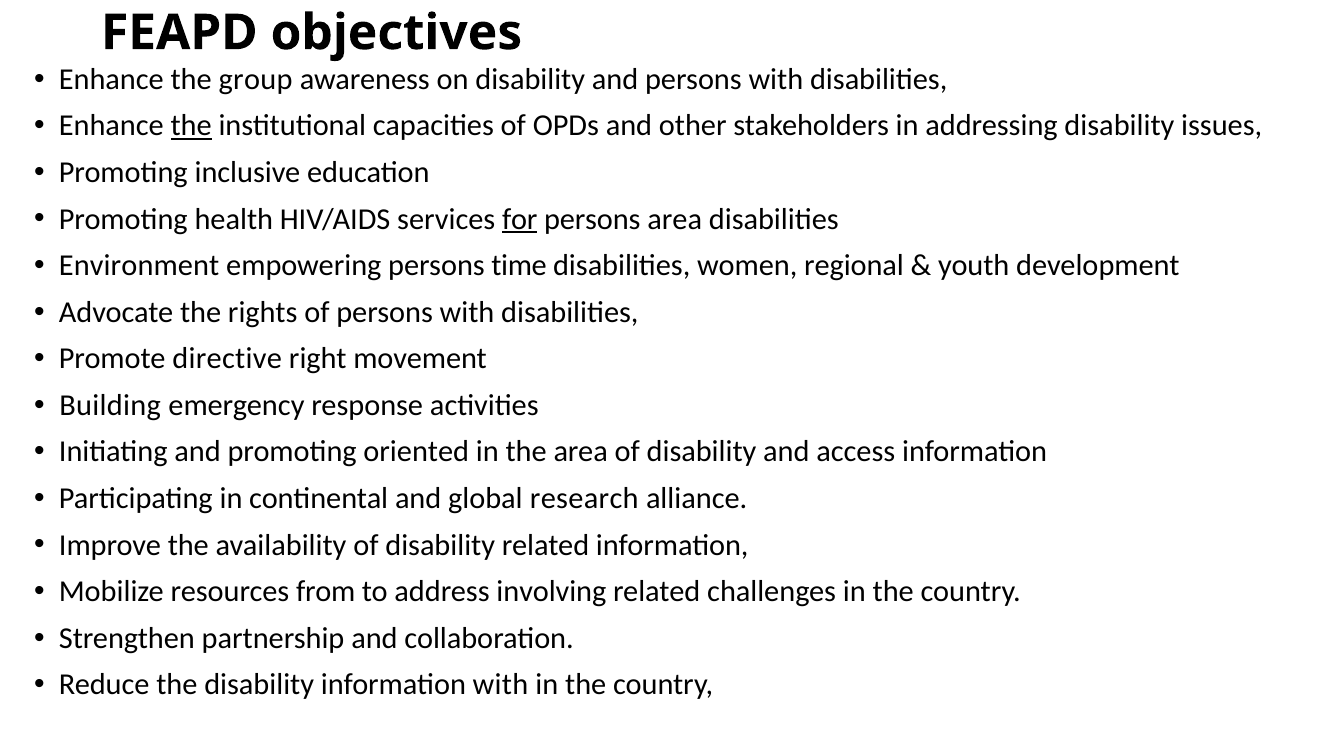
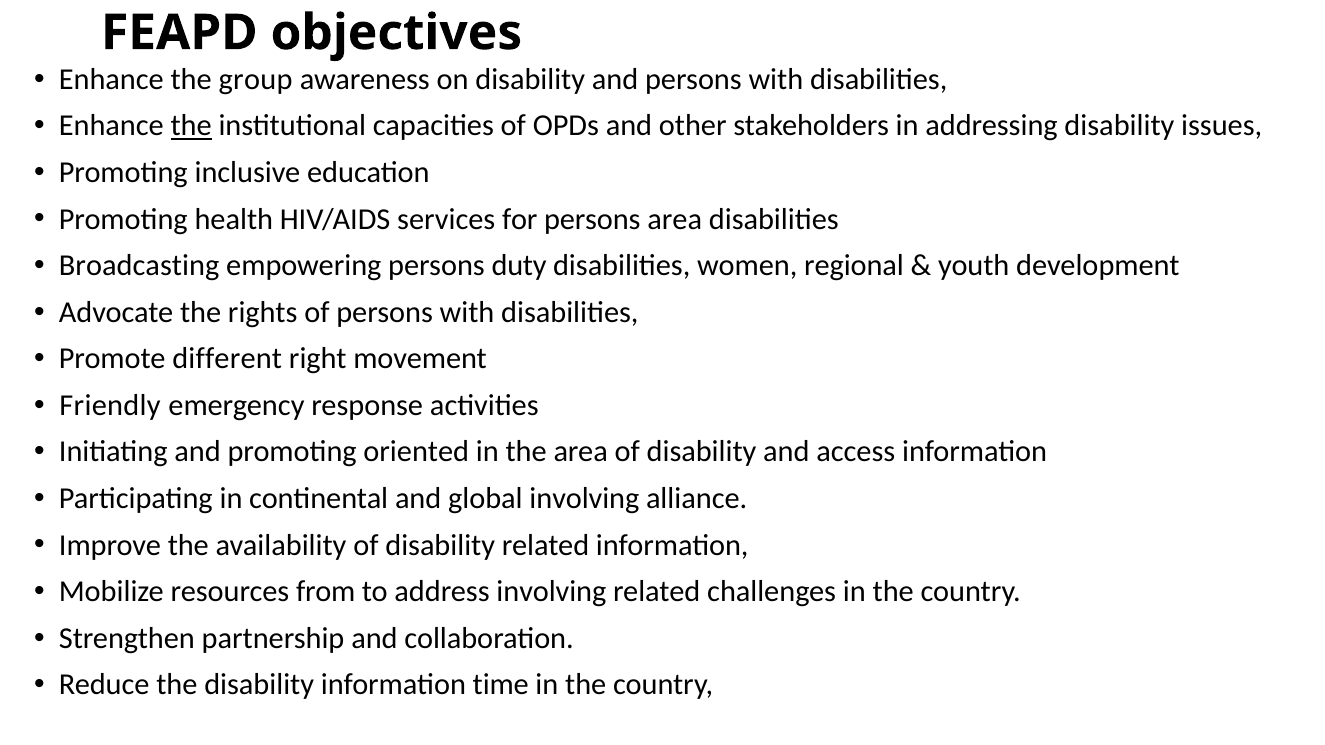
for underline: present -> none (520, 219)
Environment: Environment -> Broadcasting (139, 266)
time: time -> duty (519, 266)
directive: directive -> different (227, 359)
Building: Building -> Friendly (110, 406)
global research: research -> involving (584, 499)
information with: with -> time (501, 685)
